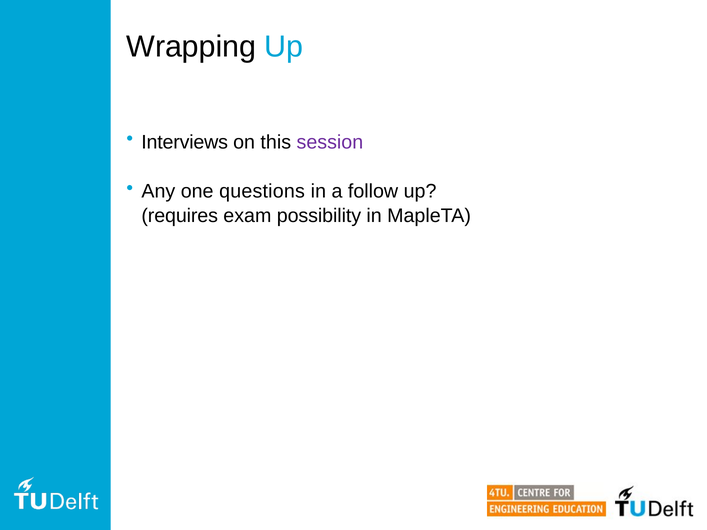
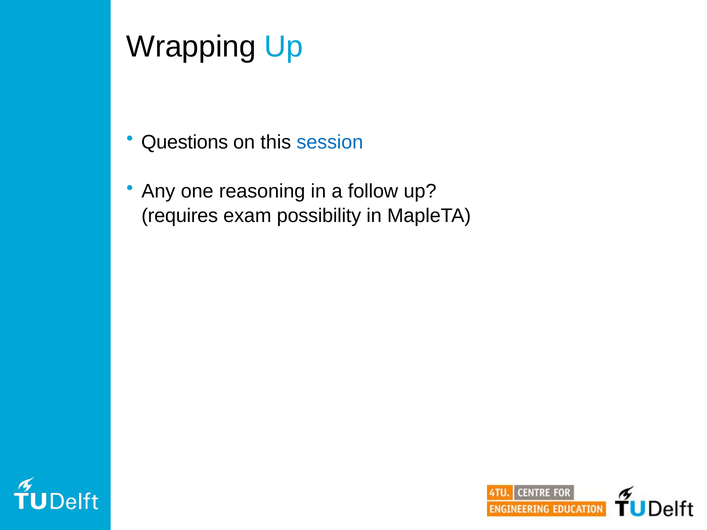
Interviews: Interviews -> Questions (185, 142)
session colour: purple -> blue (330, 142)
questions: questions -> reasoning (262, 191)
